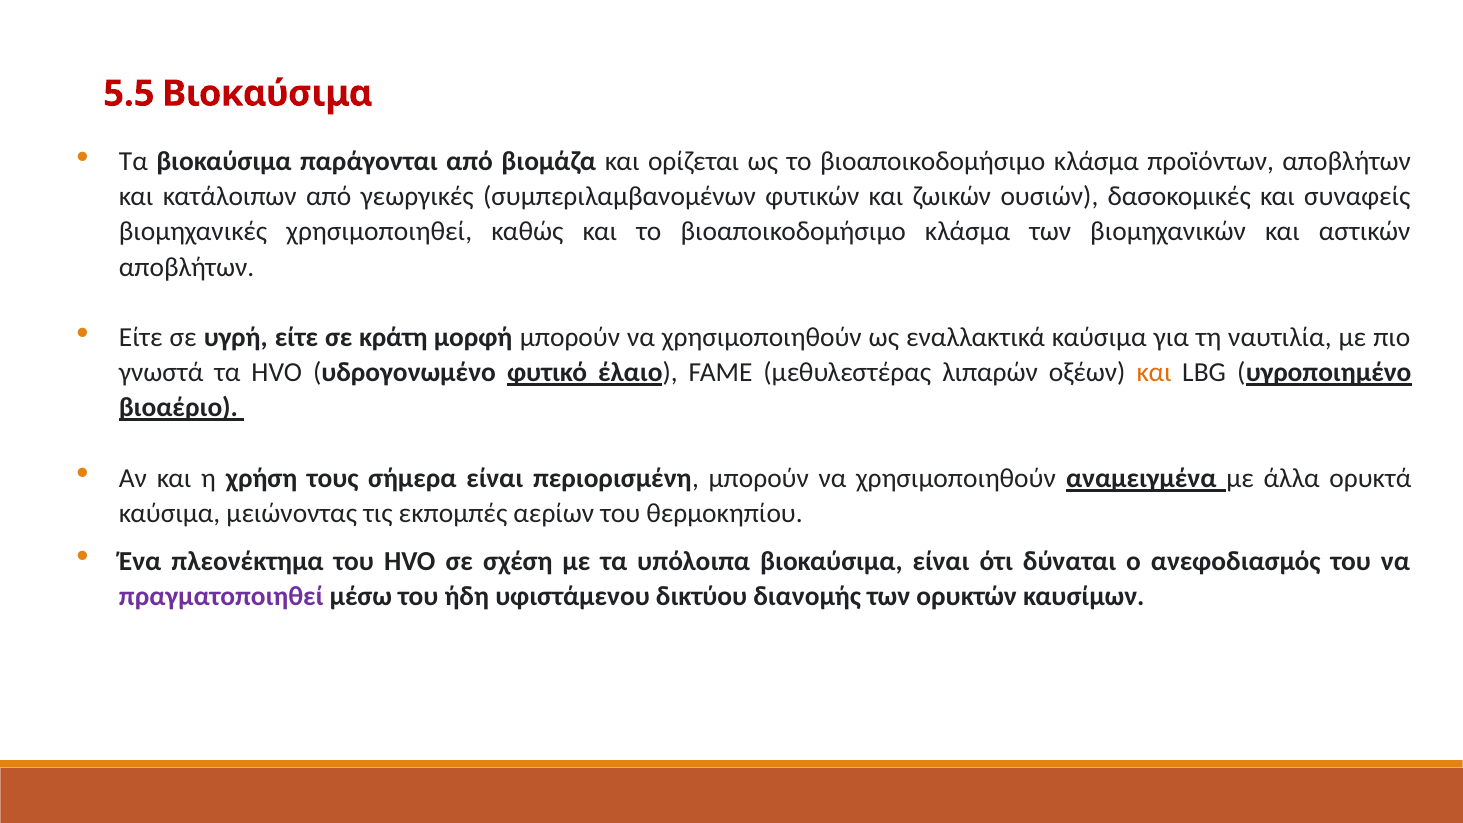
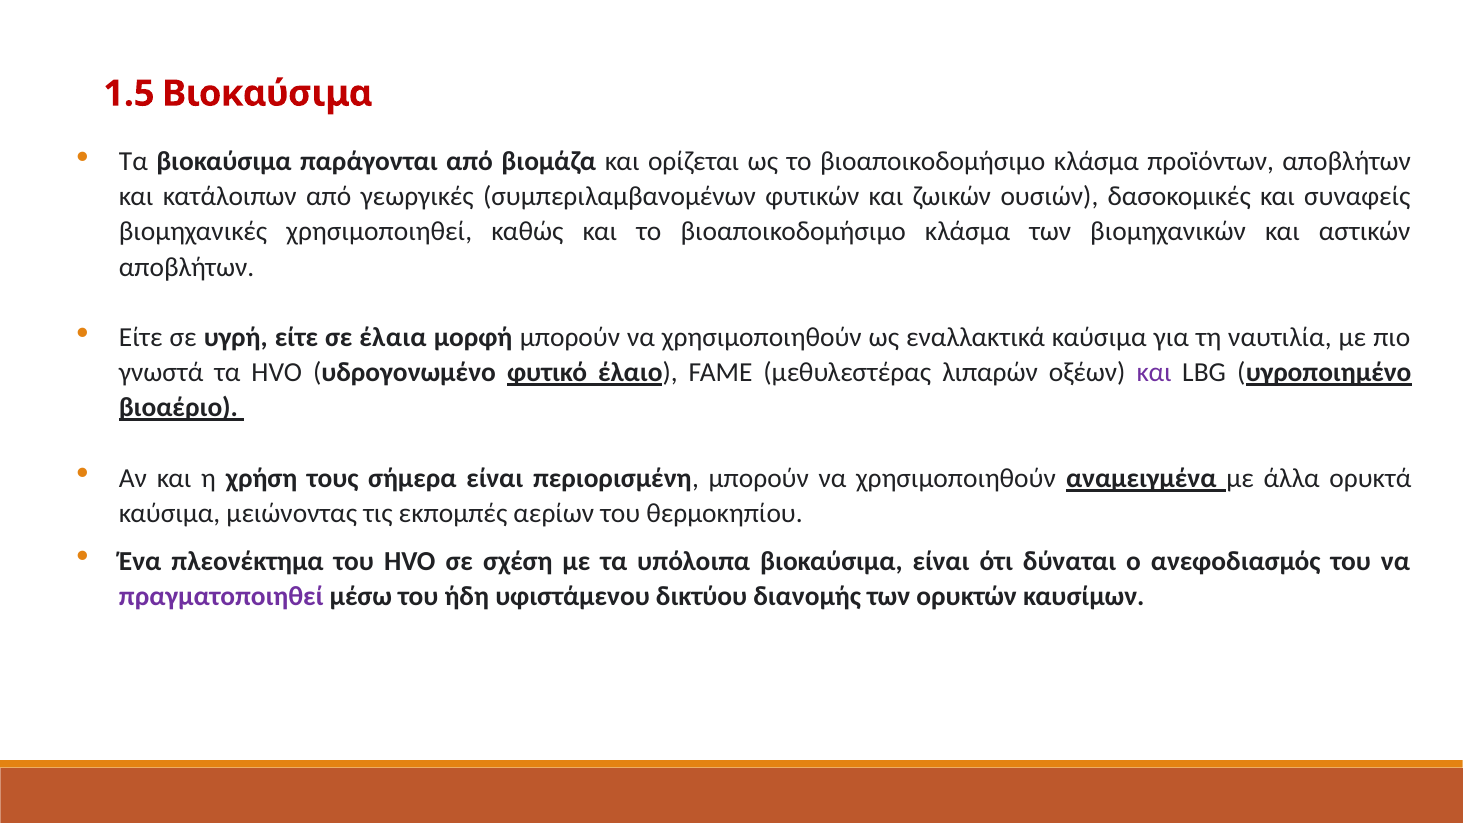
5.5: 5.5 -> 1.5 (129, 94)
κράτη: κράτη -> έλαια (393, 337)
και colour: orange -> purple (1154, 373)
